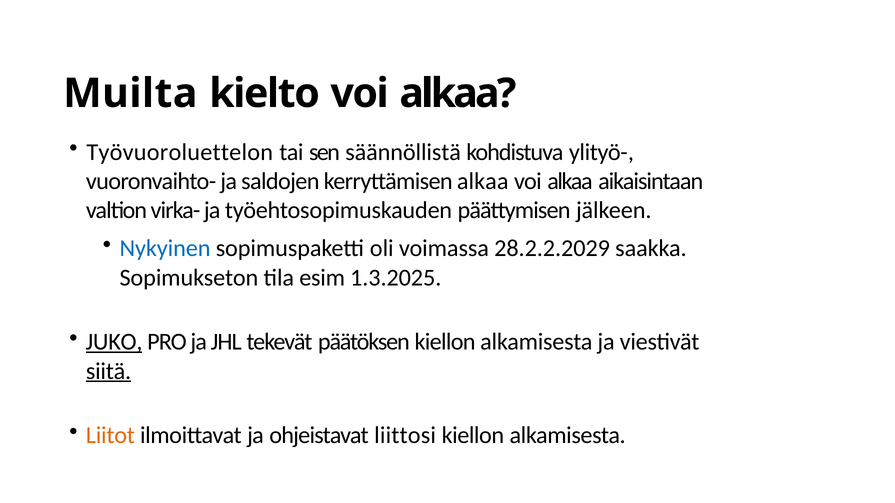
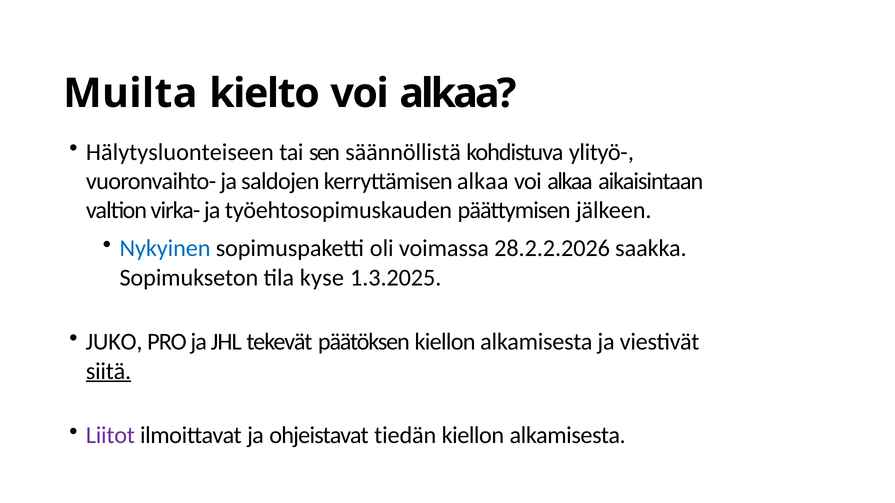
Työvuoroluettelon: Työvuoroluettelon -> Hälytysluonteiseen (180, 152)
28.2.2.2029: 28.2.2.2029 -> 28.2.2.2026 (552, 249)
esim: esim -> kyse (322, 278)
JUKO underline: present -> none (114, 342)
Liitot colour: orange -> purple (110, 436)
liittosi: liittosi -> tiedän (405, 436)
